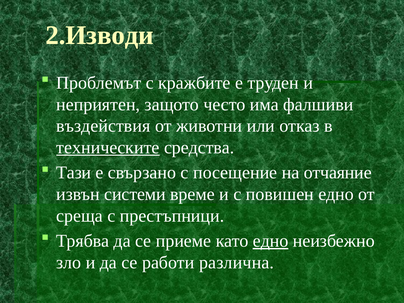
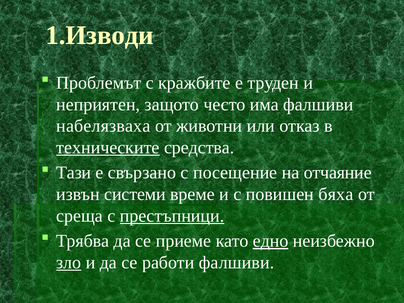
2.Изводи: 2.Изводи -> 1.Изводи (100, 35)
въздействия: въздействия -> набелязваха (103, 126)
повишен едно: едно -> бяха (336, 194)
престъпници underline: none -> present (172, 216)
зло underline: none -> present (69, 262)
работи различна: различна -> фалшиви (237, 262)
